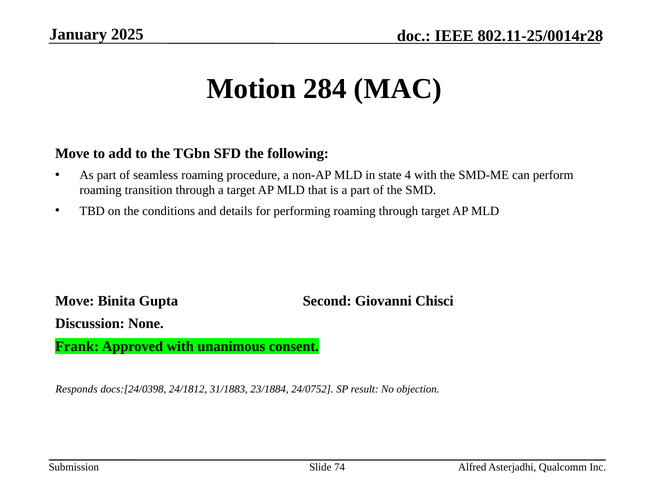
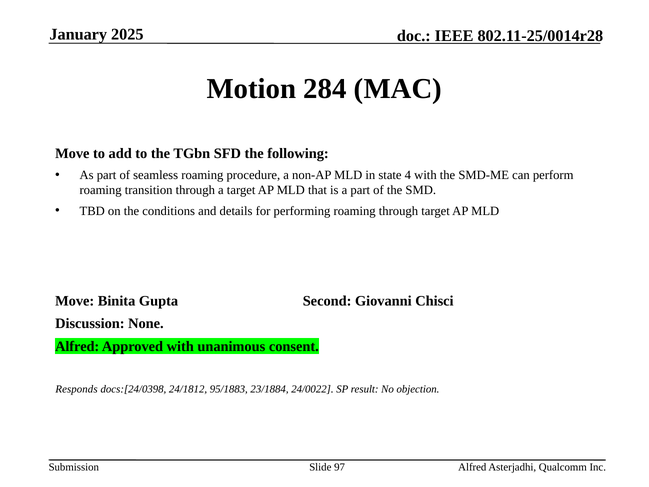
Frank: Frank -> Alfred (77, 346)
31/1883: 31/1883 -> 95/1883 (229, 389)
24/0752: 24/0752 -> 24/0022 (312, 389)
74: 74 -> 97 (340, 467)
